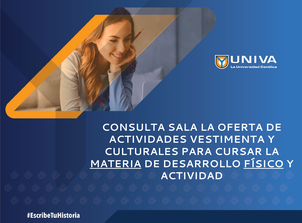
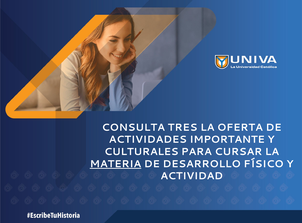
SALA: SALA -> TRES (183, 127)
VESTIMENTA: VESTIMENTA -> IMPORTANTE (227, 140)
FÍSICO underline: present -> none (264, 164)
